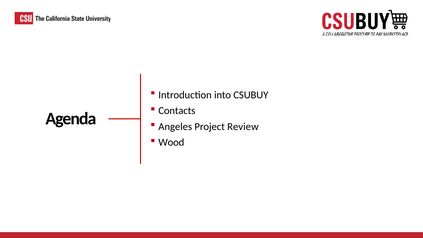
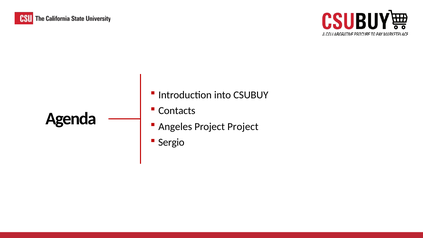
Project Review: Review -> Project (243, 127)
Wood: Wood -> Sergio (171, 142)
